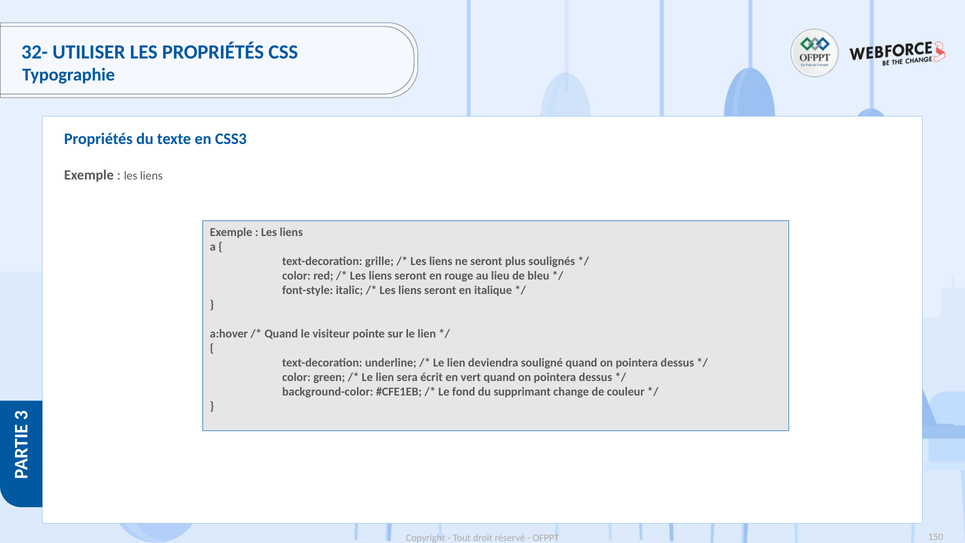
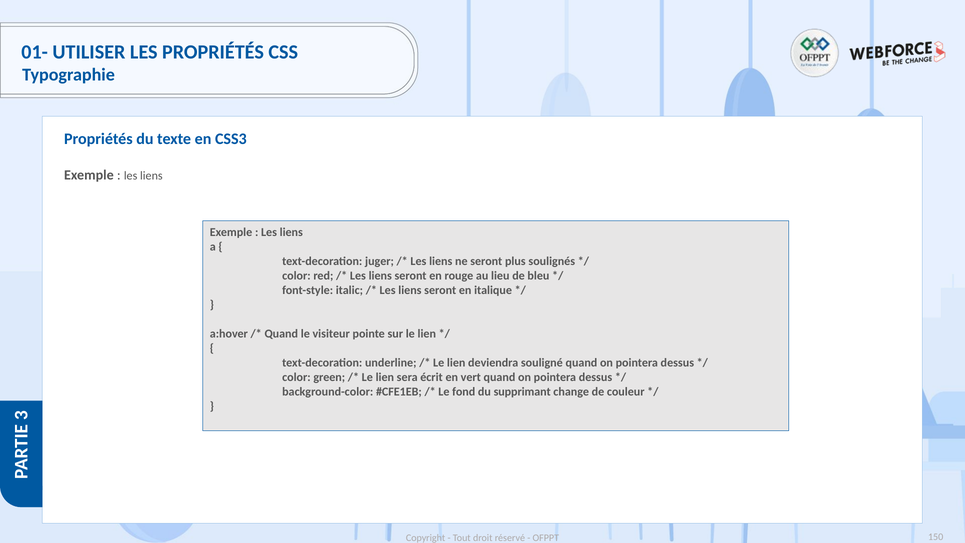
32-: 32- -> 01- (35, 52)
grille: grille -> juger (379, 261)
